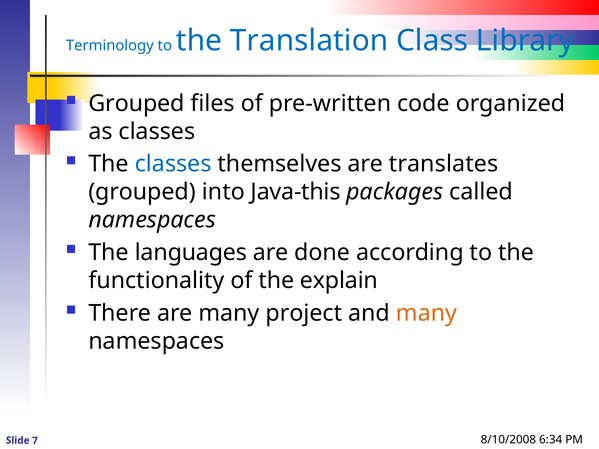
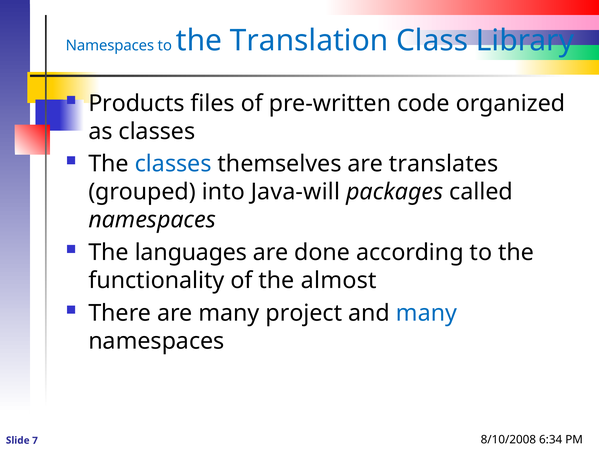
Terminology: Terminology -> Namespaces (110, 45)
Grouped: Grouped -> Products (137, 103)
Java-this: Java-this -> Java-will (295, 192)
explain: explain -> almost (339, 281)
many colour: orange -> blue (427, 313)
